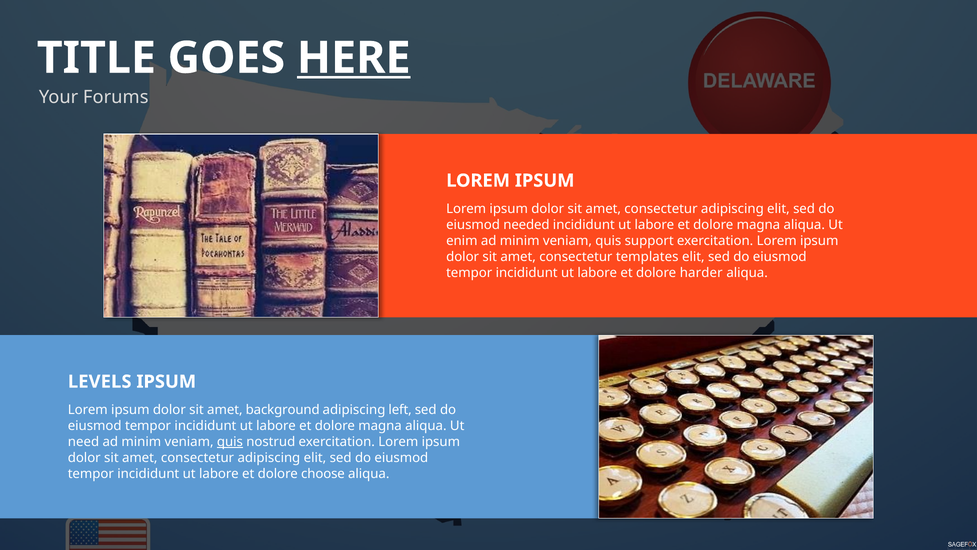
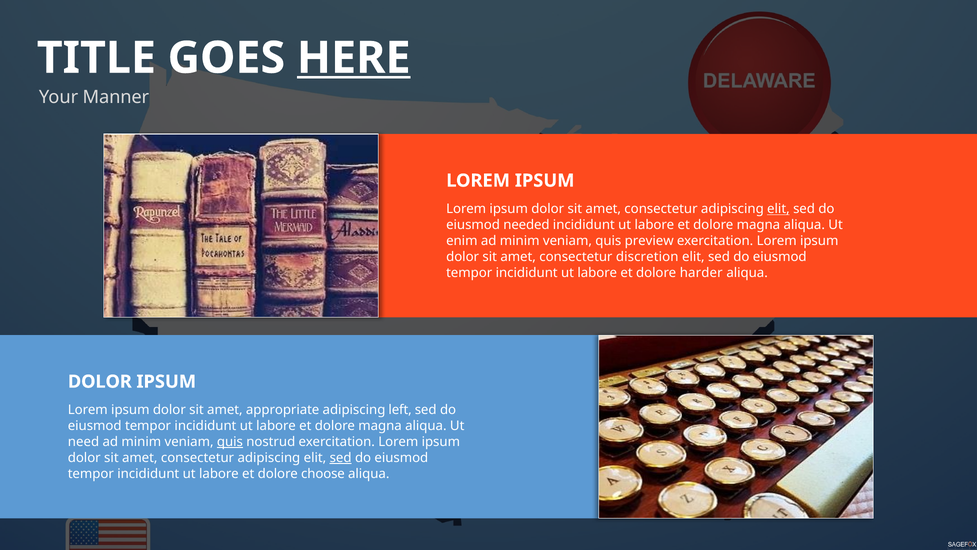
Forums: Forums -> Manner (116, 97)
elit underline: none -> present (778, 209)
support: support -> preview (649, 241)
templates: templates -> discretion (647, 257)
LEVELS: LEVELS -> DOLOR (100, 381)
background: background -> appropriate (283, 410)
sed underline: none -> present (341, 457)
